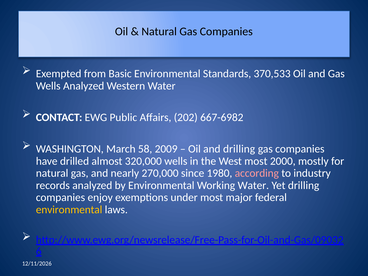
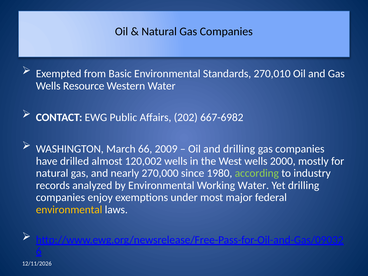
370,533: 370,533 -> 270,010 (272, 74)
Wells Analyzed: Analyzed -> Resource (84, 86)
58: 58 -> 66 (145, 149)
320,000: 320,000 -> 120,002 (143, 161)
West most: most -> wells (256, 161)
according colour: pink -> light green (257, 173)
